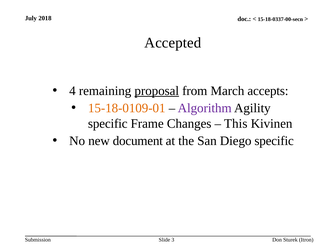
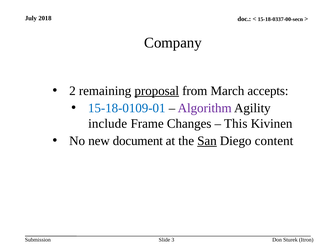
Accepted: Accepted -> Company (173, 43)
4: 4 -> 2 (72, 91)
15-18-0109-01 colour: orange -> blue (127, 108)
specific: specific -> include (108, 123)
San underline: none -> present (207, 141)
Diego specific: specific -> content (274, 141)
